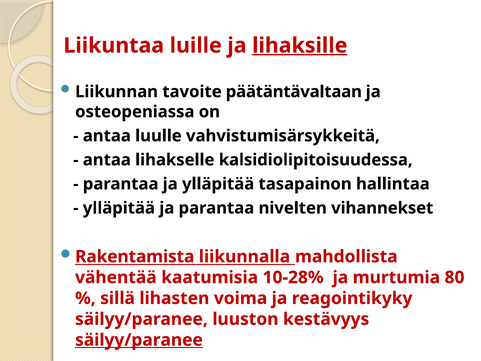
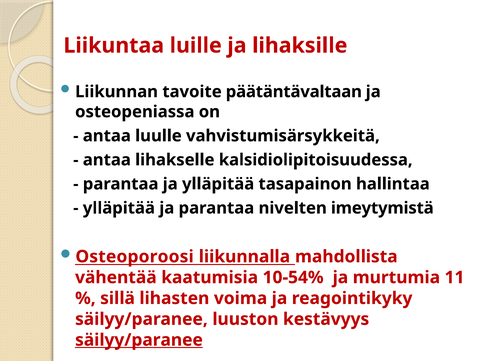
lihaksille underline: present -> none (300, 45)
vihannekset: vihannekset -> imeytymistä (382, 208)
Rakentamista: Rakentamista -> Osteoporoosi (135, 256)
10-28%: 10-28% -> 10-54% (293, 277)
80: 80 -> 11 (455, 277)
